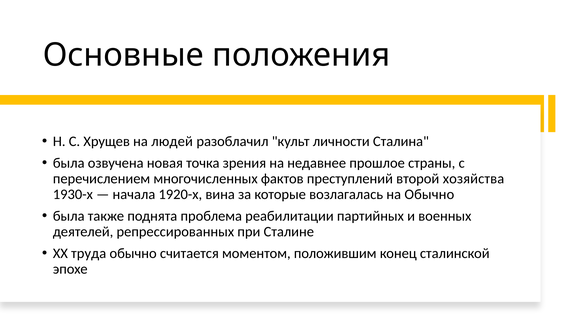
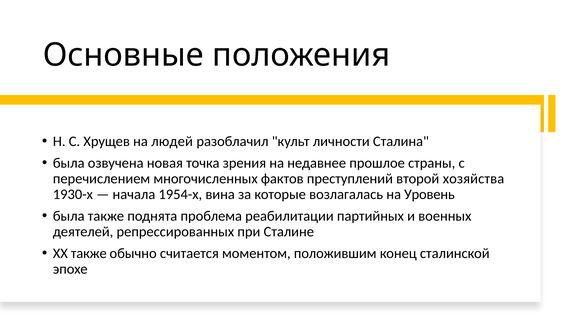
1920-х: 1920-х -> 1954-х (180, 194)
на Обычно: Обычно -> Уровень (429, 194)
XX труда: труда -> также (89, 253)
